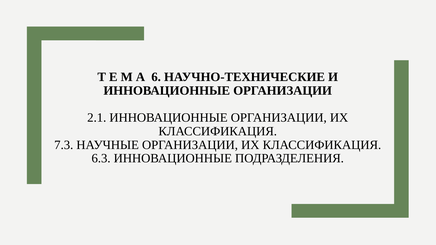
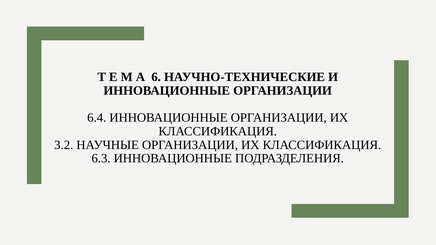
2.1: 2.1 -> 6.4 (97, 118)
7.3: 7.3 -> 3.2 (64, 145)
